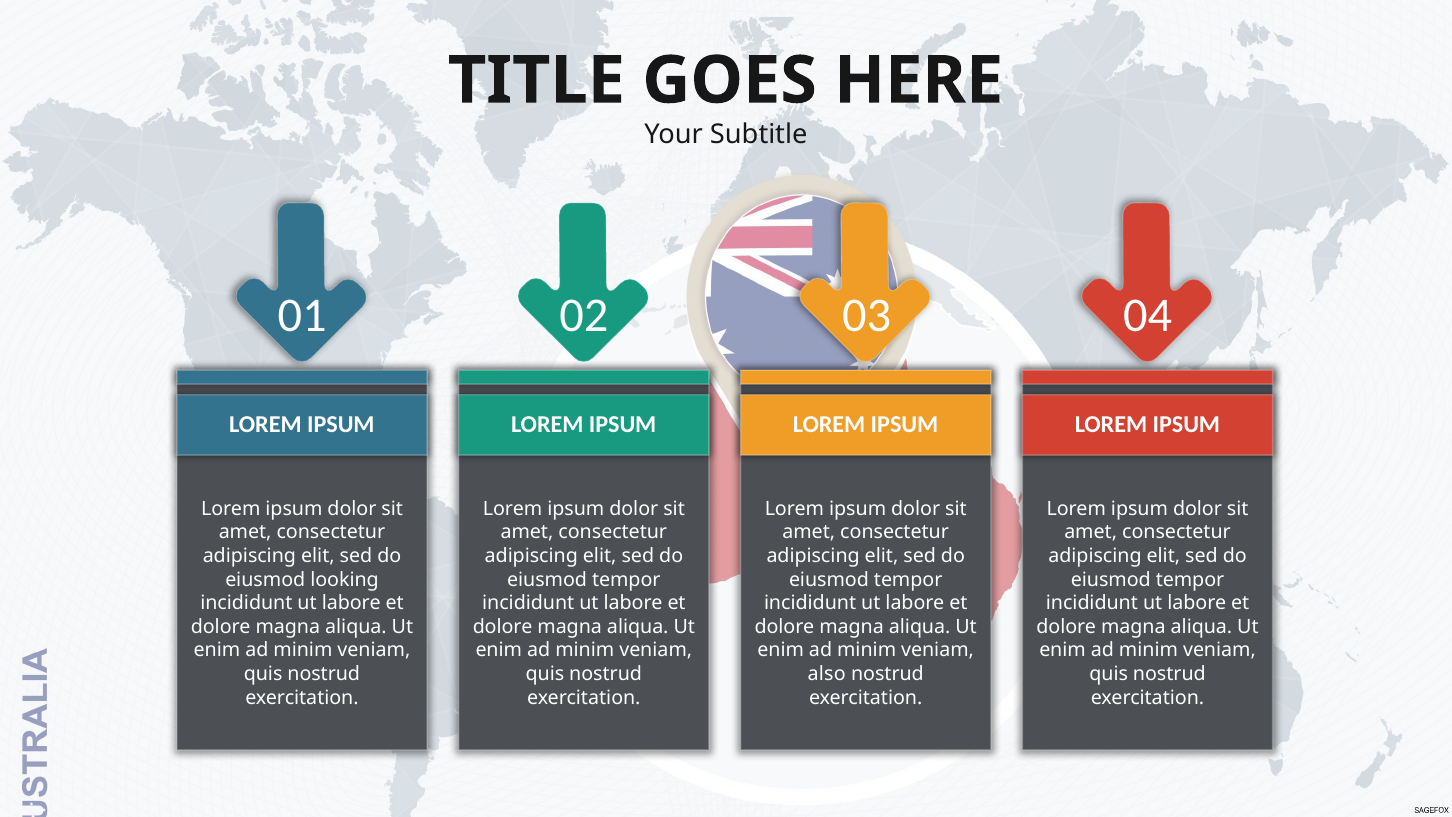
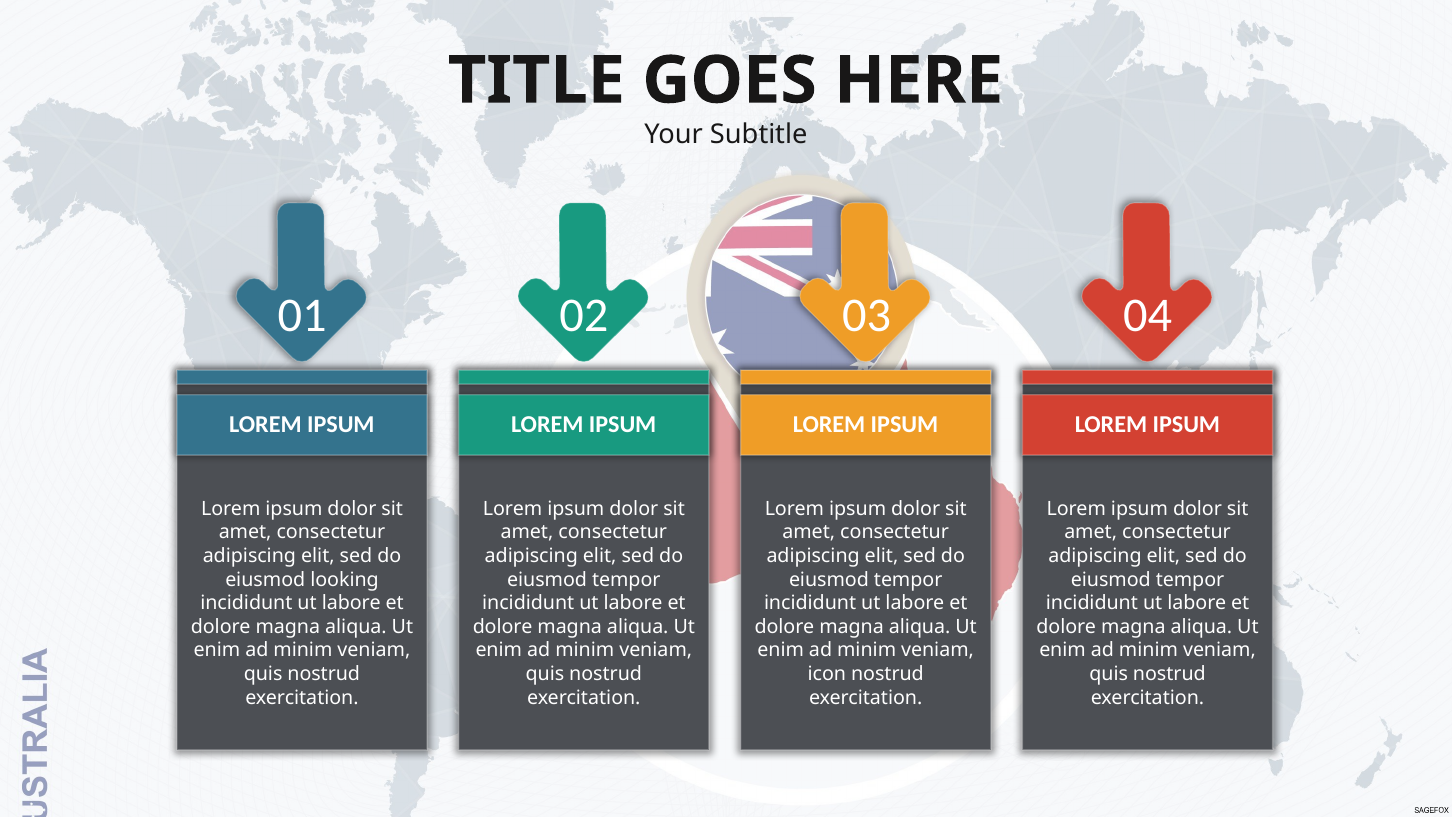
also: also -> icon (827, 674)
